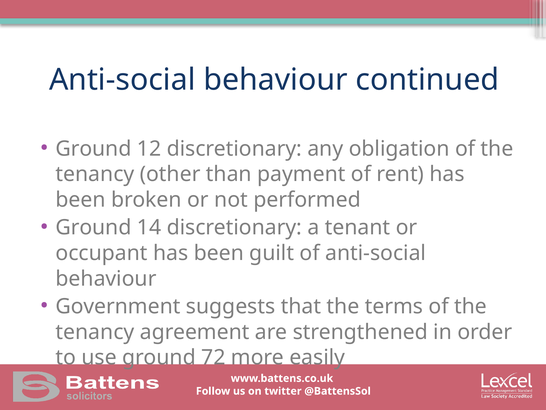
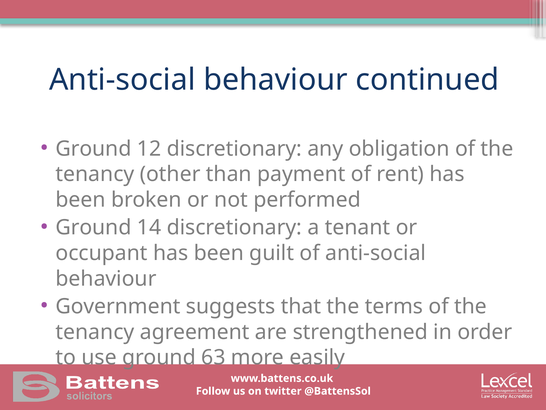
72: 72 -> 63 (213, 357)
